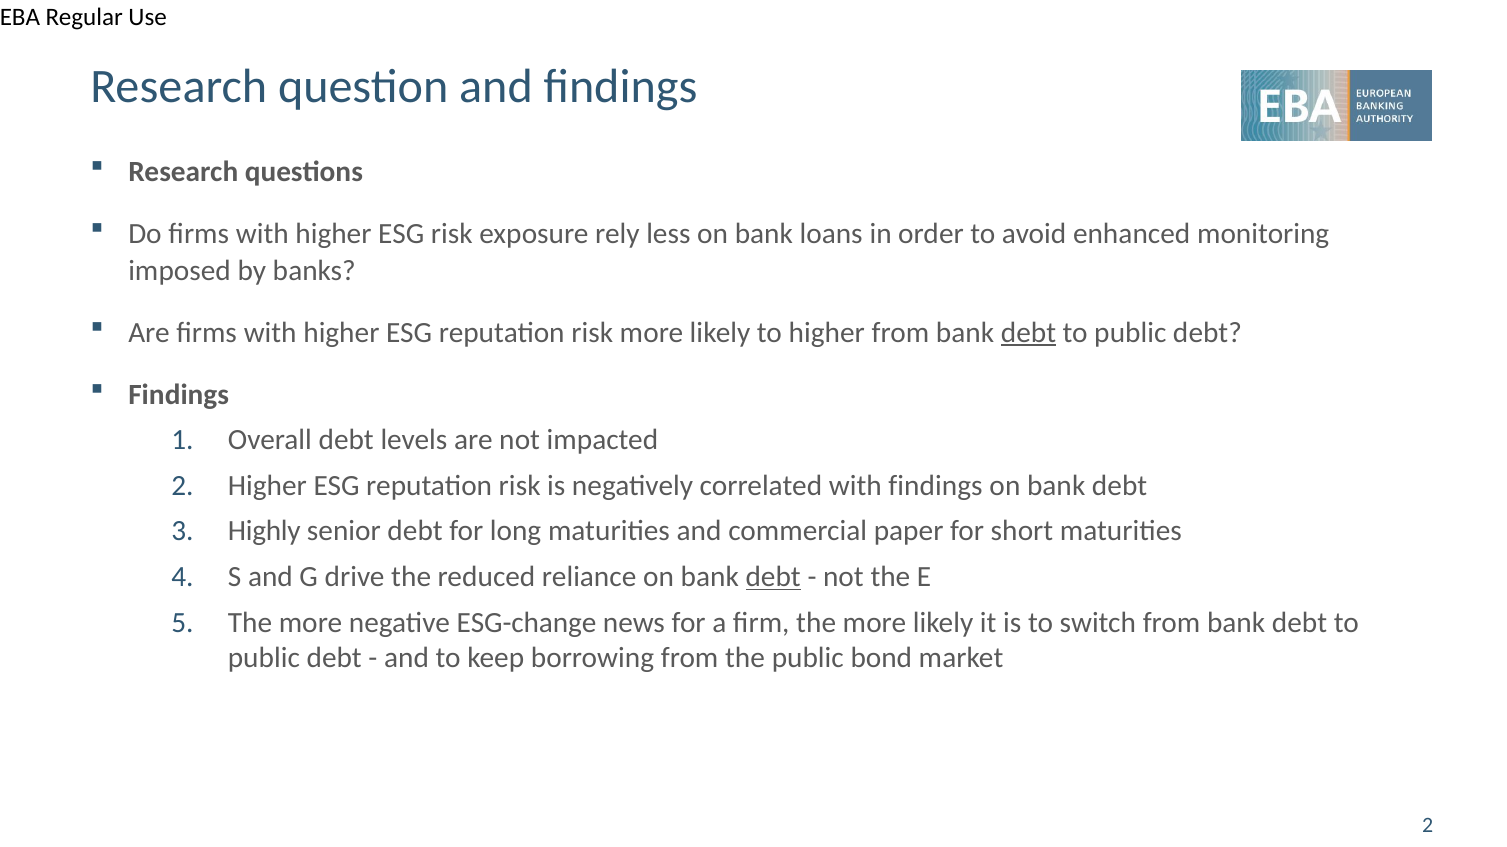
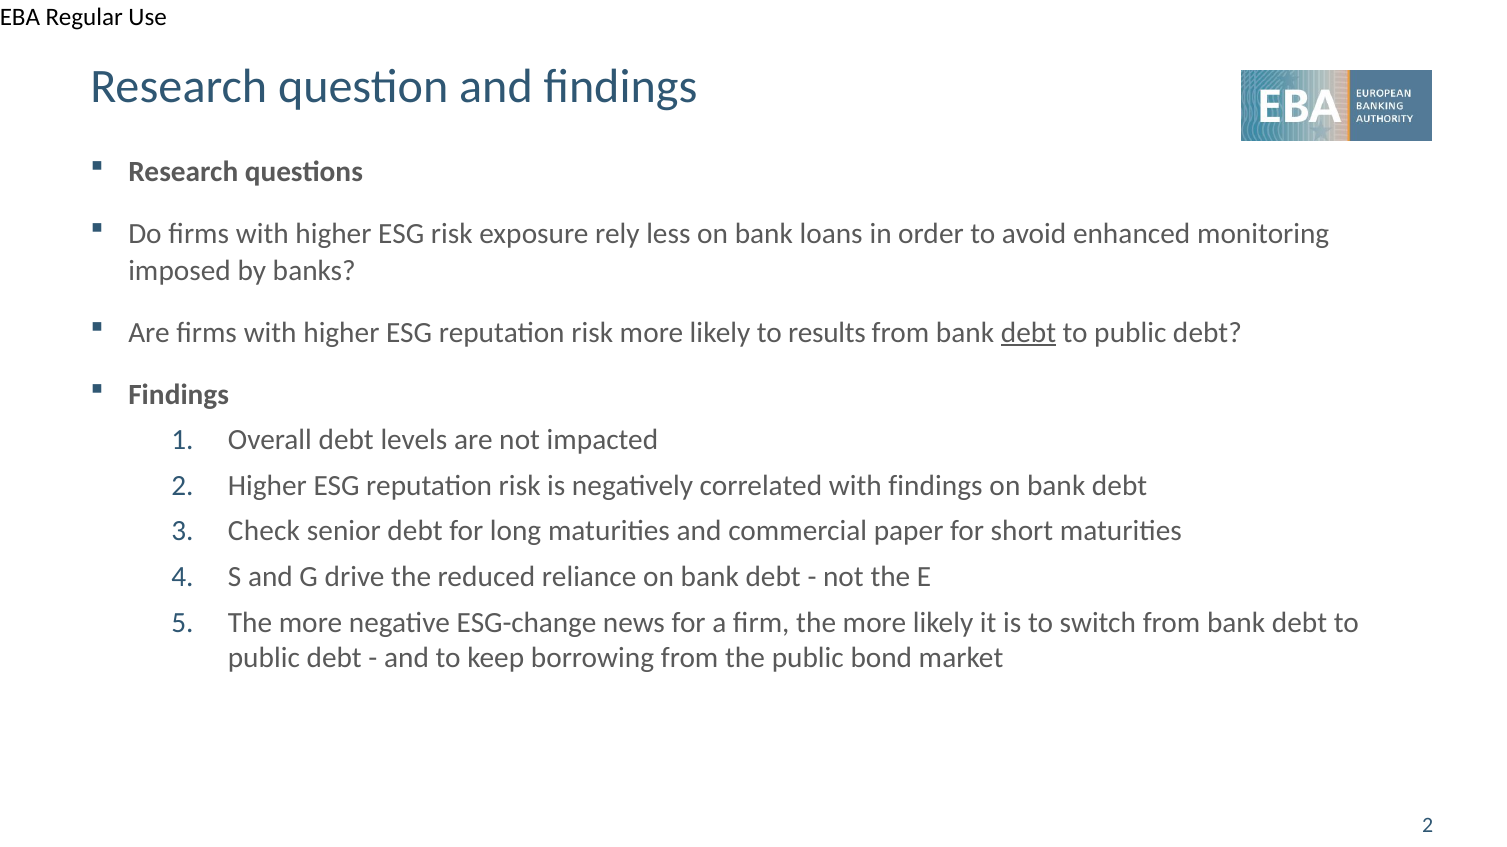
to higher: higher -> results (827, 333)
Highly: Highly -> Check (264, 532)
debt underline: present -> none (773, 577)
